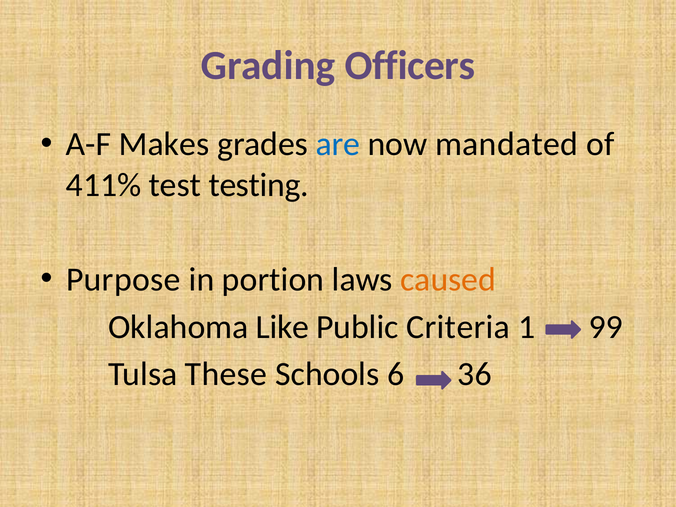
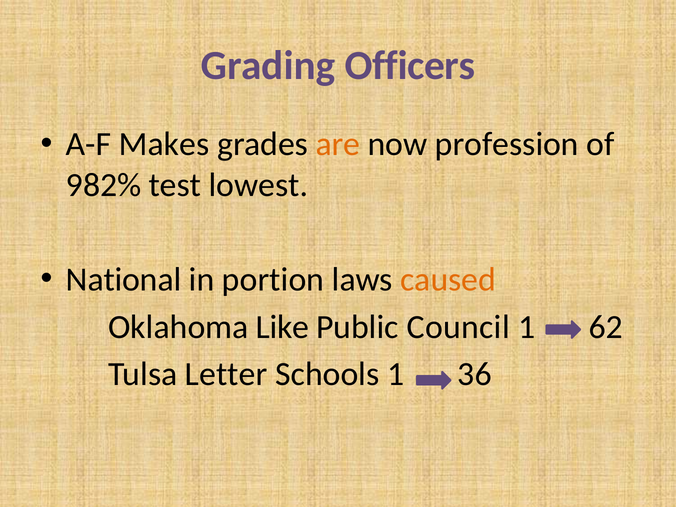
are colour: blue -> orange (338, 144)
mandated: mandated -> profession (507, 144)
411%: 411% -> 982% (104, 185)
testing: testing -> lowest (258, 185)
Purpose: Purpose -> National (124, 280)
Criteria: Criteria -> Council (458, 327)
99: 99 -> 62 (606, 327)
These: These -> Letter (226, 374)
Schools 6: 6 -> 1 (396, 374)
